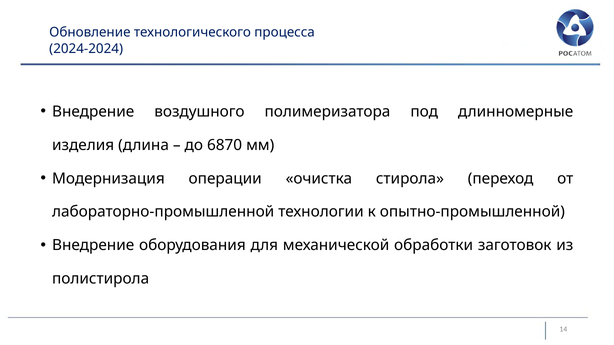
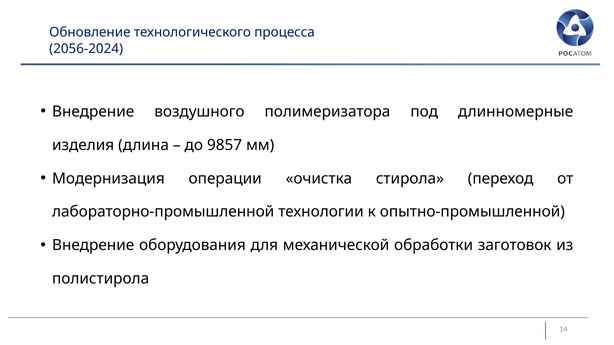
2024-2024: 2024-2024 -> 2056-2024 (86, 49)
6870: 6870 -> 9857 (225, 145)
